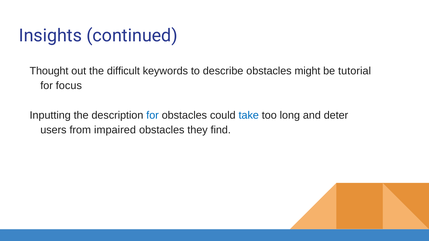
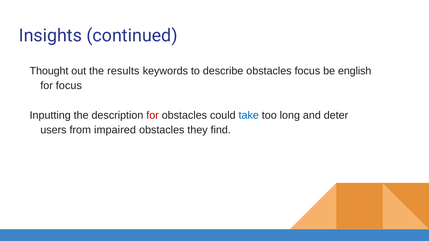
difficult: difficult -> results (123, 71)
obstacles might: might -> focus (307, 71)
tutorial: tutorial -> english (355, 71)
for colour: blue -> red (153, 115)
